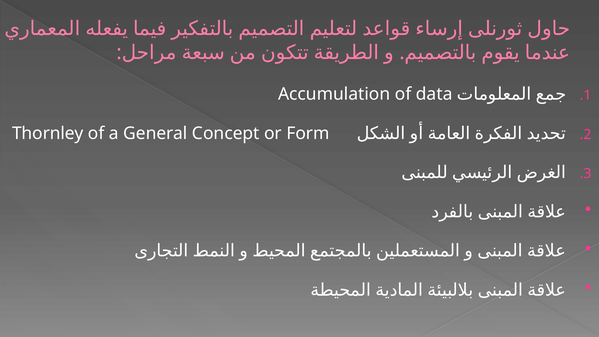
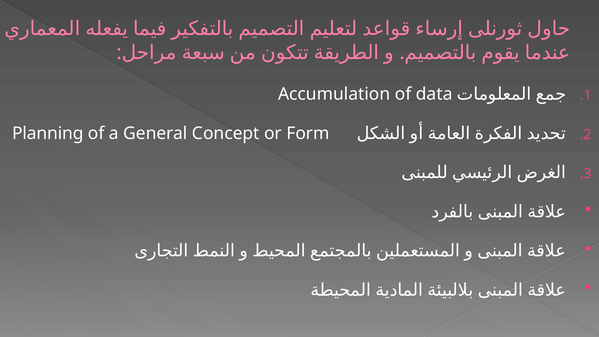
Thornley: Thornley -> Planning (48, 133)
